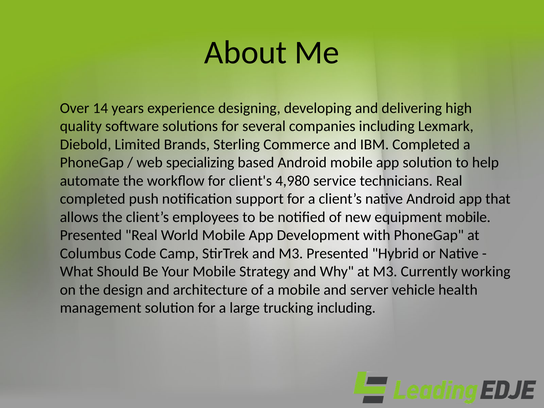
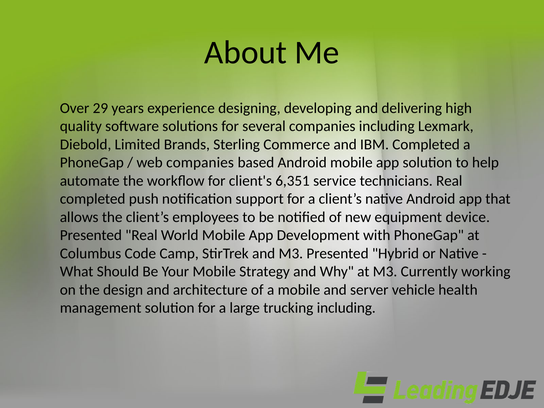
14: 14 -> 29 (100, 108)
web specializing: specializing -> companies (200, 163)
4,980: 4,980 -> 6,351 (293, 181)
equipment mobile: mobile -> device (468, 217)
